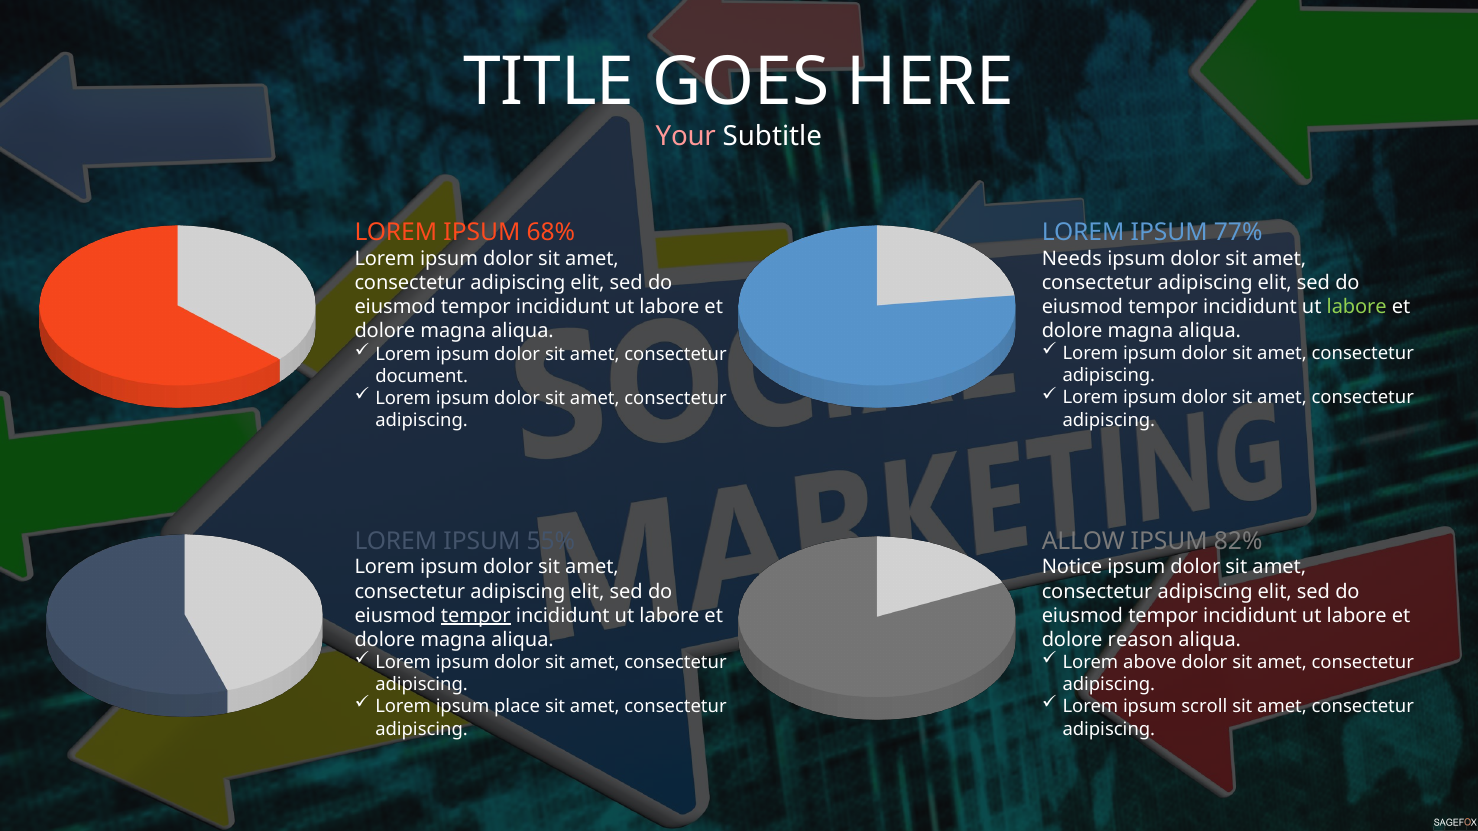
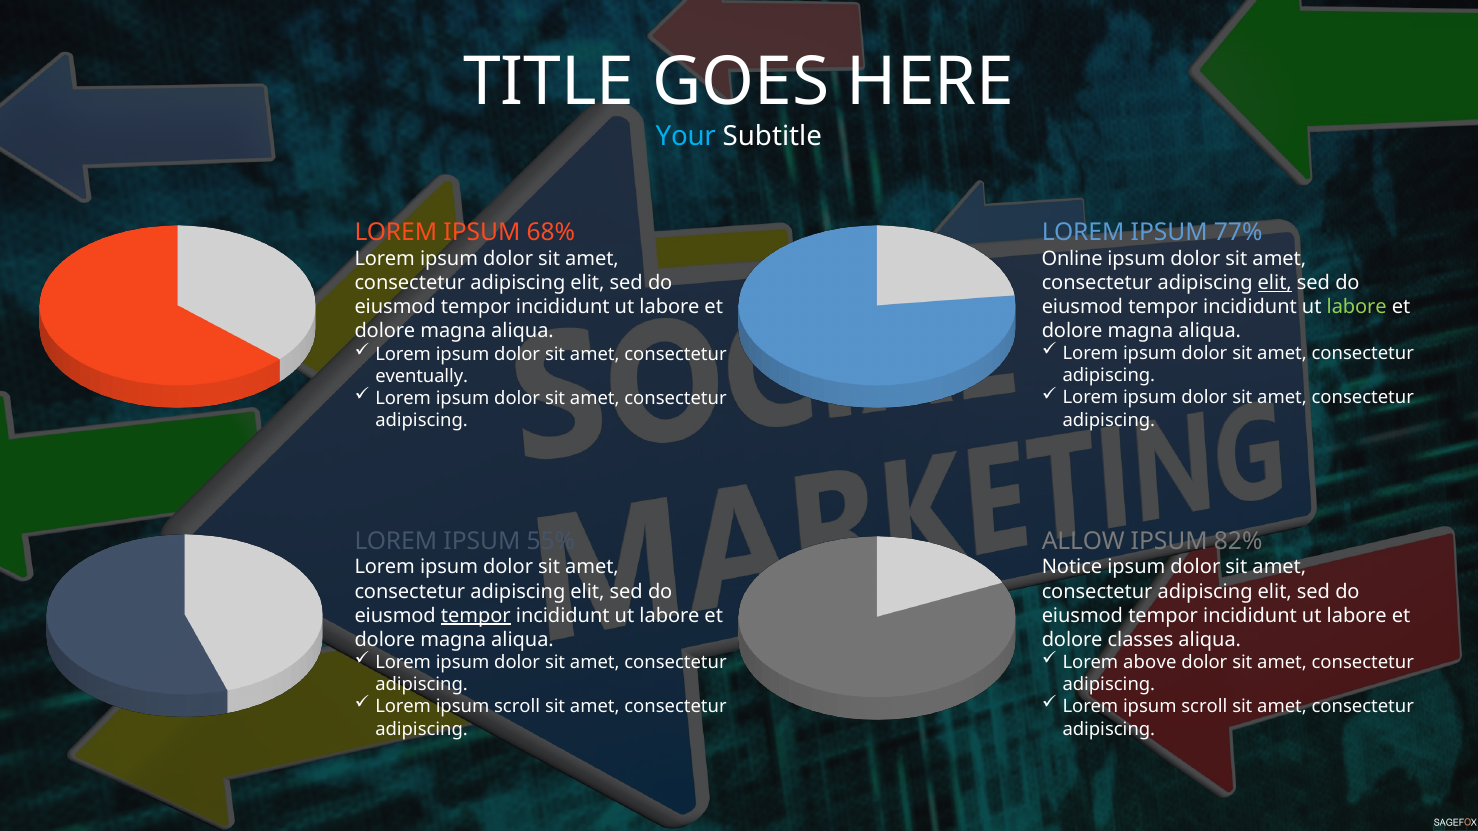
Your colour: pink -> light blue (686, 137)
Needs: Needs -> Online (1072, 259)
elit underline: none -> present (1275, 283)
document: document -> eventually (422, 376)
reason: reason -> classes (1141, 640)
place: place -> scroll (517, 707)
